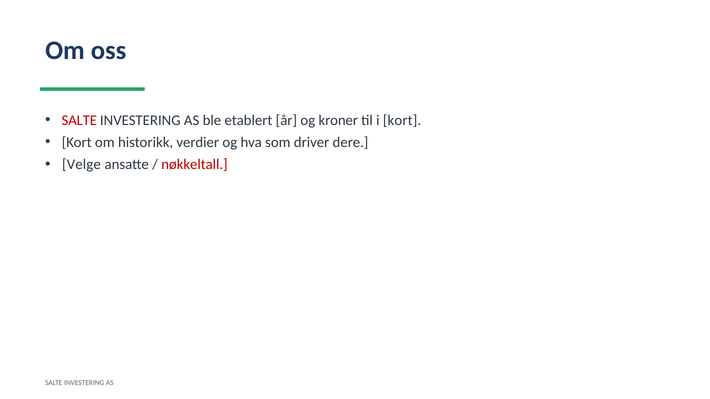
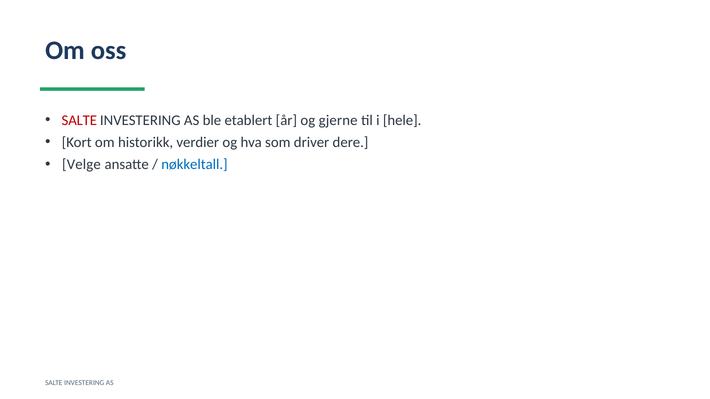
kroner: kroner -> gjerne (338, 120)
i kort: kort -> hele (402, 120)
nøkkeltall colour: red -> blue (194, 165)
